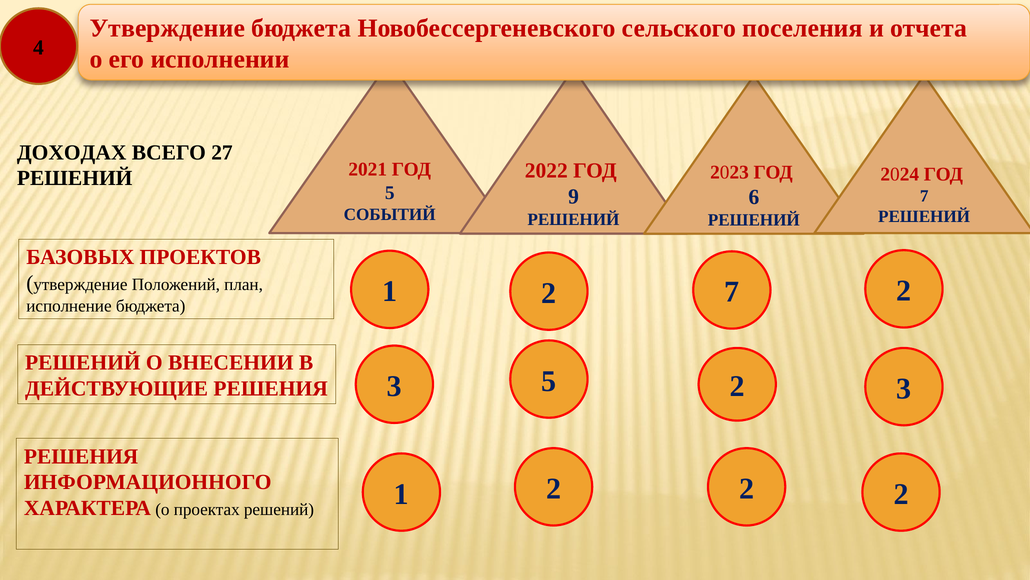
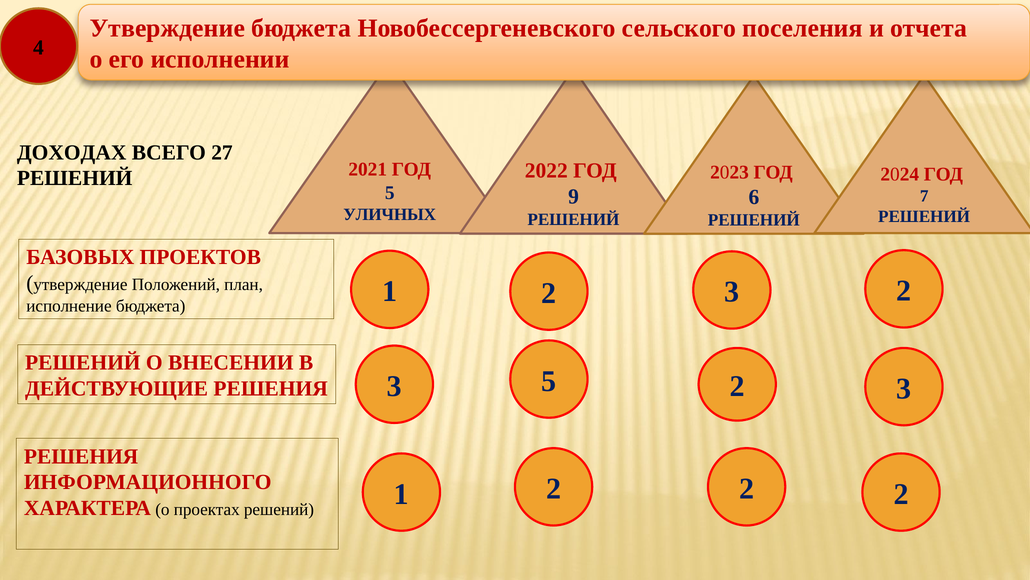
СОБЫТИЙ: СОБЫТИЙ -> УЛИЧНЫХ (390, 214)
7: 7 -> 3 (732, 292)
